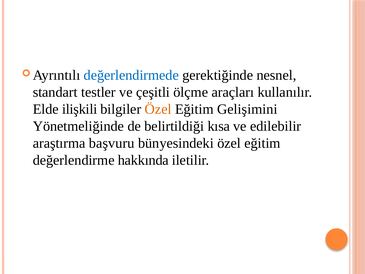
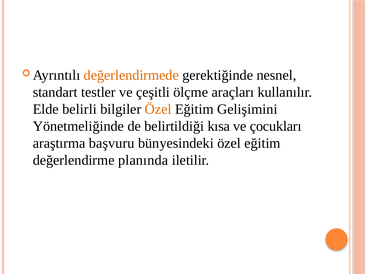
değerlendirmede colour: blue -> orange (131, 75)
ilişkili: ilişkili -> belirli (79, 109)
edilebilir: edilebilir -> çocukları (276, 126)
hakkında: hakkında -> planında (143, 160)
